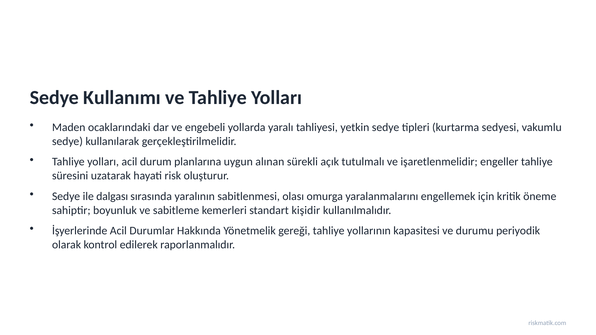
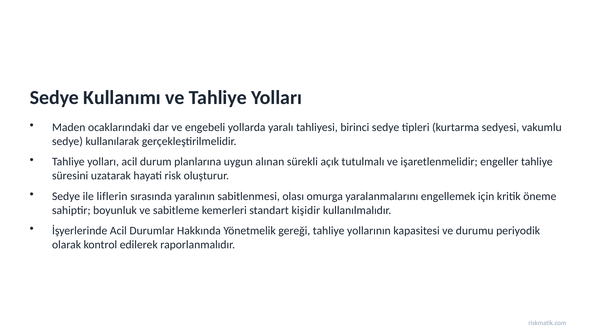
yetkin: yetkin -> birinci (355, 127)
dalgası: dalgası -> liflerin (112, 196)
